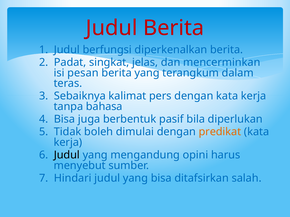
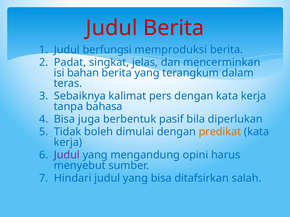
diperkenalkan: diperkenalkan -> memproduksi (171, 50)
pesan: pesan -> bahan (83, 73)
Judul colour: black -> purple (67, 155)
